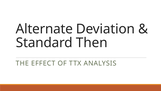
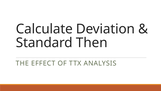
Alternate: Alternate -> Calculate (44, 29)
